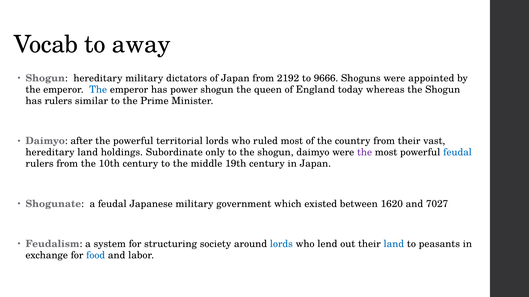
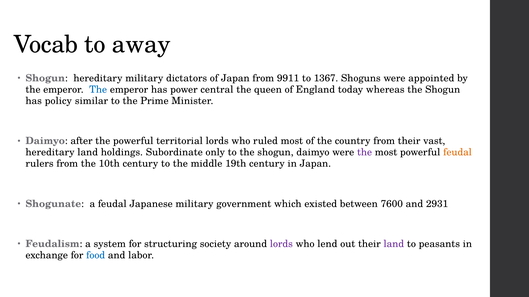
2192: 2192 -> 9911 (288, 78)
9666: 9666 -> 1367 (326, 78)
power shogun: shogun -> central (217, 90)
has rulers: rulers -> policy (58, 101)
feudal colour: blue -> orange (458, 153)
1620: 1620 -> 7600 (392, 204)
7027: 7027 -> 2931 (437, 204)
lords colour: blue -> purple (281, 244)
land colour: blue -> purple (394, 244)
